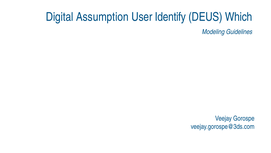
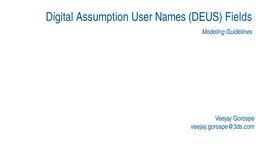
Identify: Identify -> Names (170, 17)
Which: Which -> Fields (239, 17)
